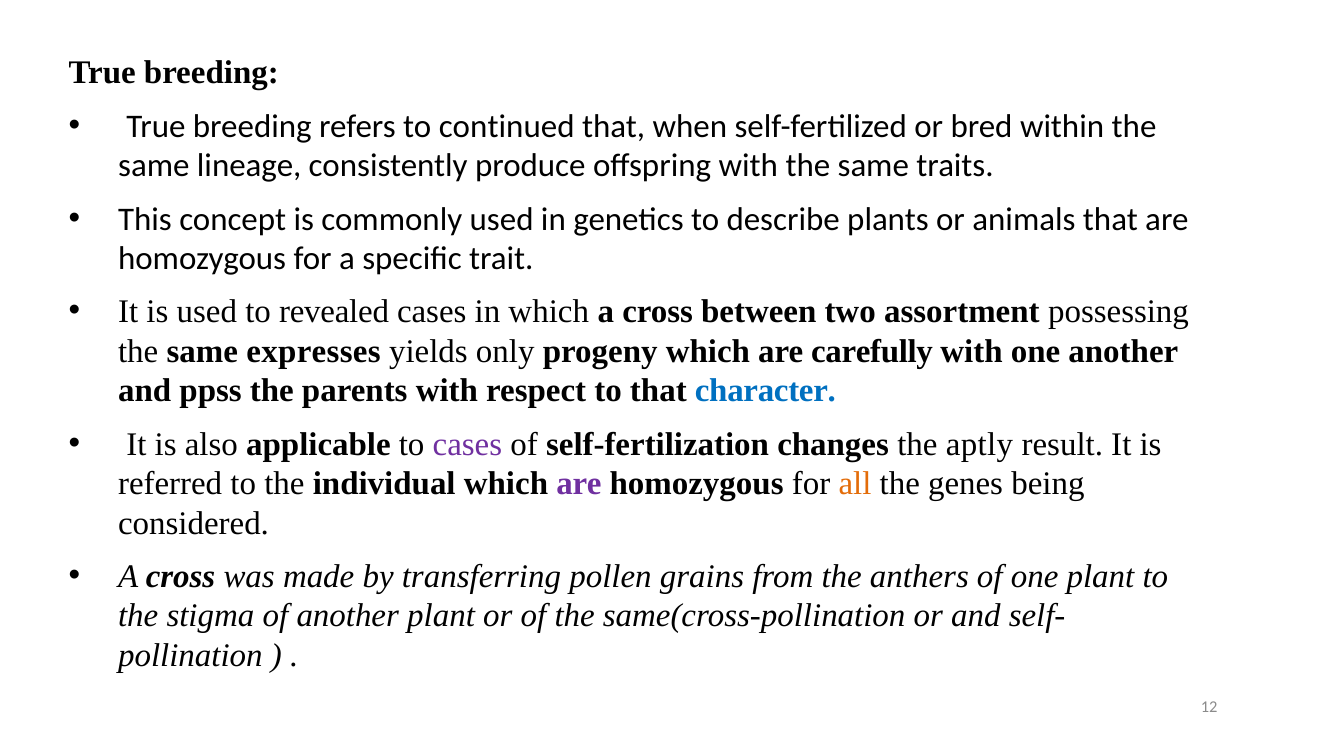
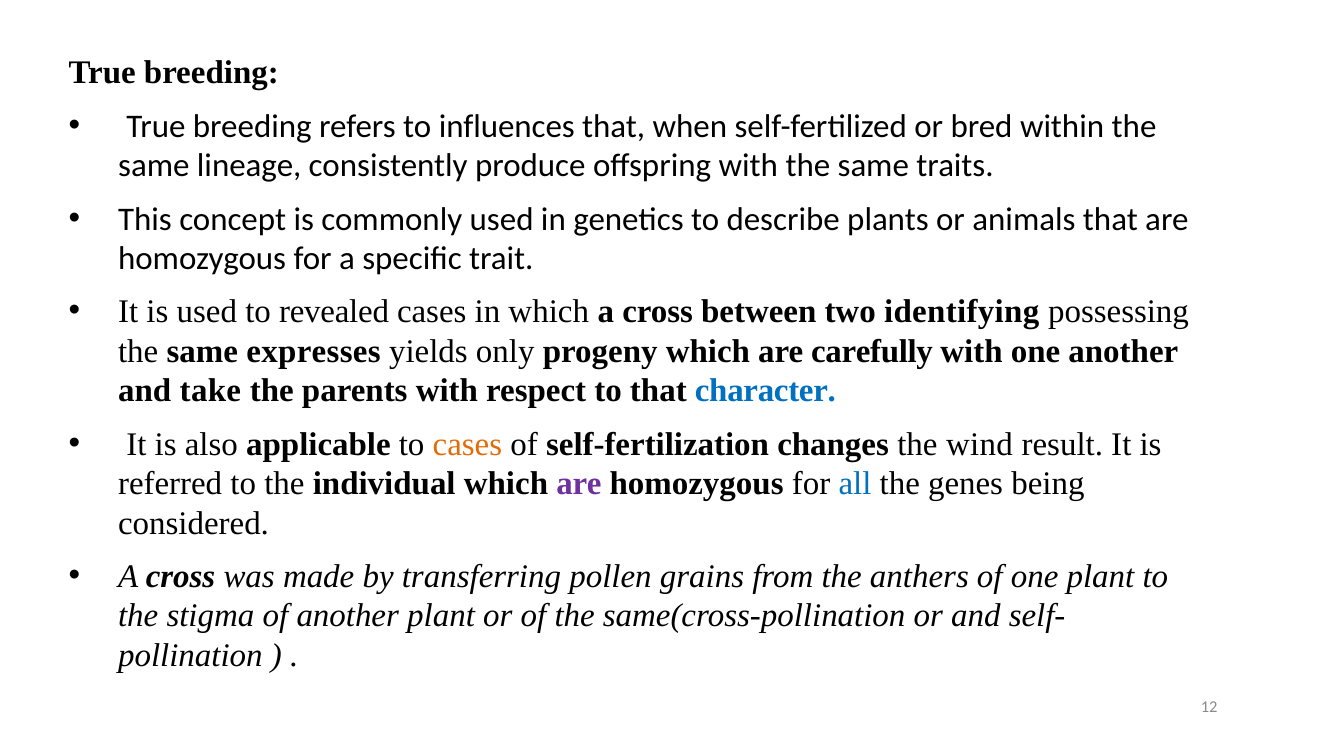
continued: continued -> influences (507, 126)
assortment: assortment -> identifying (962, 312)
ppss: ppss -> take (210, 391)
cases colour: purple -> orange (467, 444)
aptly: aptly -> wind (979, 444)
all colour: orange -> blue (855, 484)
